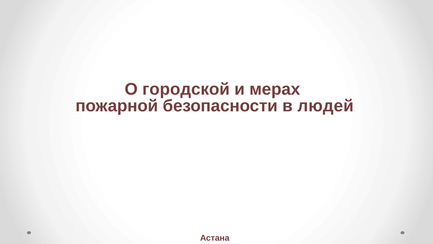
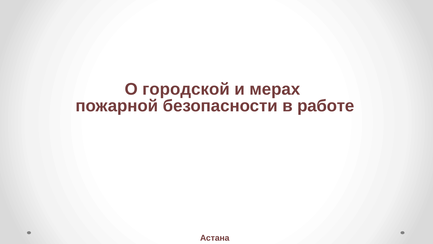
людей: людей -> работе (326, 106)
